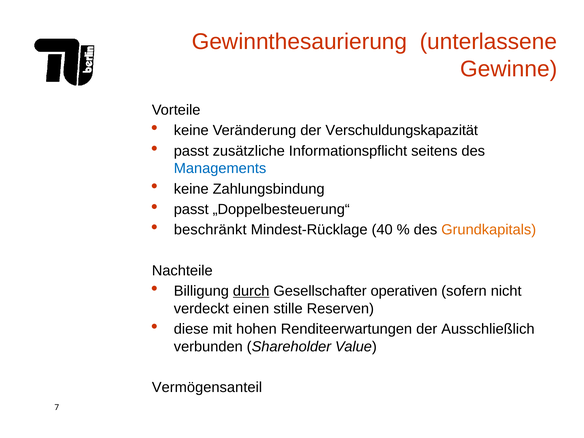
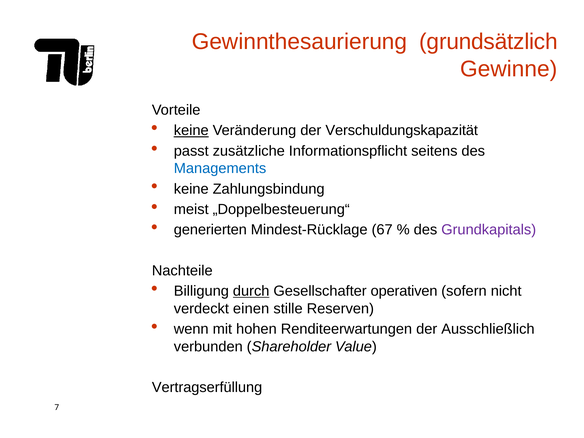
unterlassene: unterlassene -> grundsätzlich (489, 42)
keine underline: none -> present (191, 130)
passt: passt -> meist (191, 209)
beschränkt: beschränkt -> generierten (210, 230)
40: 40 -> 67 (382, 230)
Grundkapitals colour: orange -> purple (489, 230)
diese: diese -> wenn (191, 329)
Vermögensanteil: Vermögensanteil -> Vertragserfüllung (207, 387)
